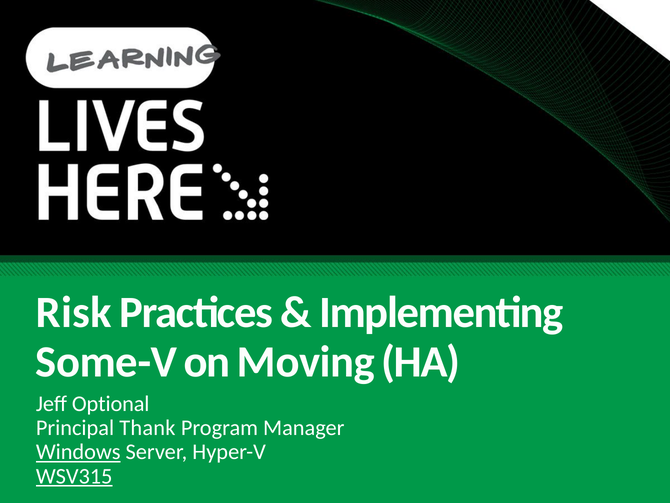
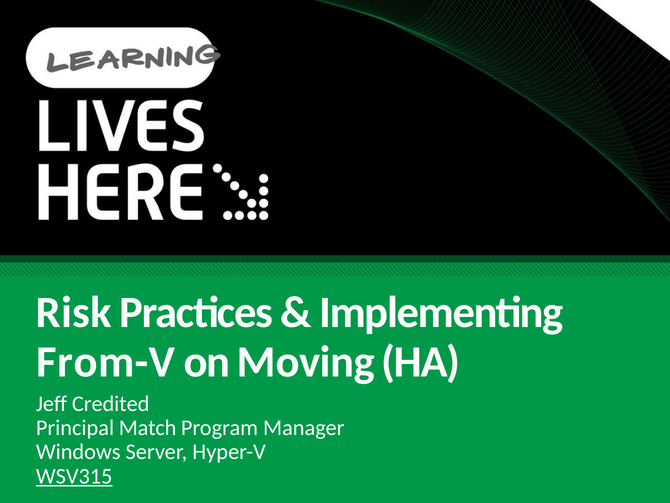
Some-V: Some-V -> From-V (106, 361)
Optional: Optional -> Credited (111, 403)
Thank: Thank -> Match (148, 427)
Windows underline: present -> none (78, 452)
